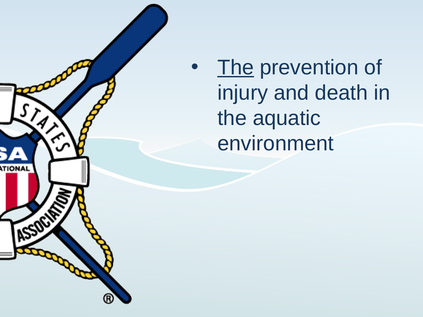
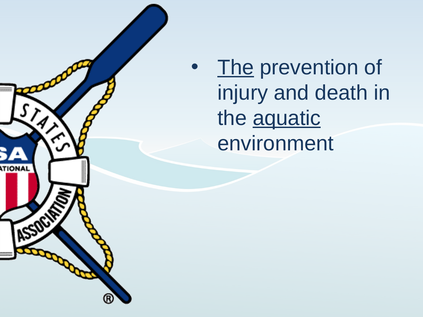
aquatic underline: none -> present (287, 118)
